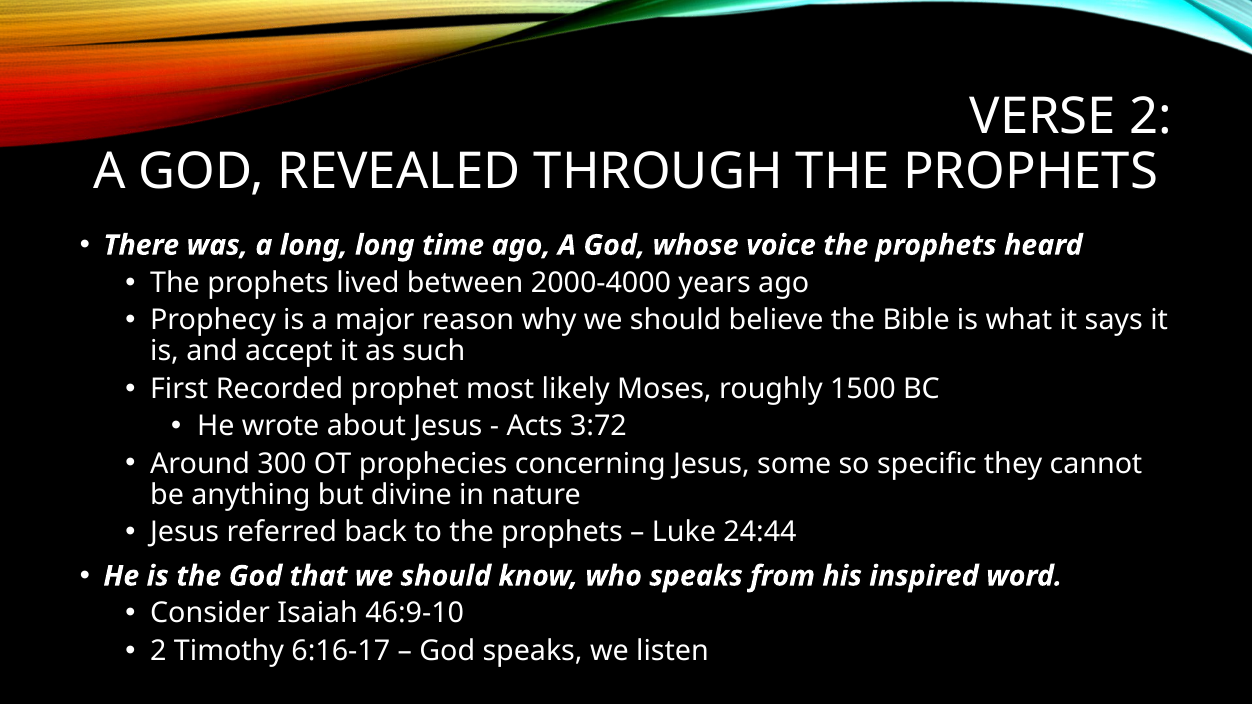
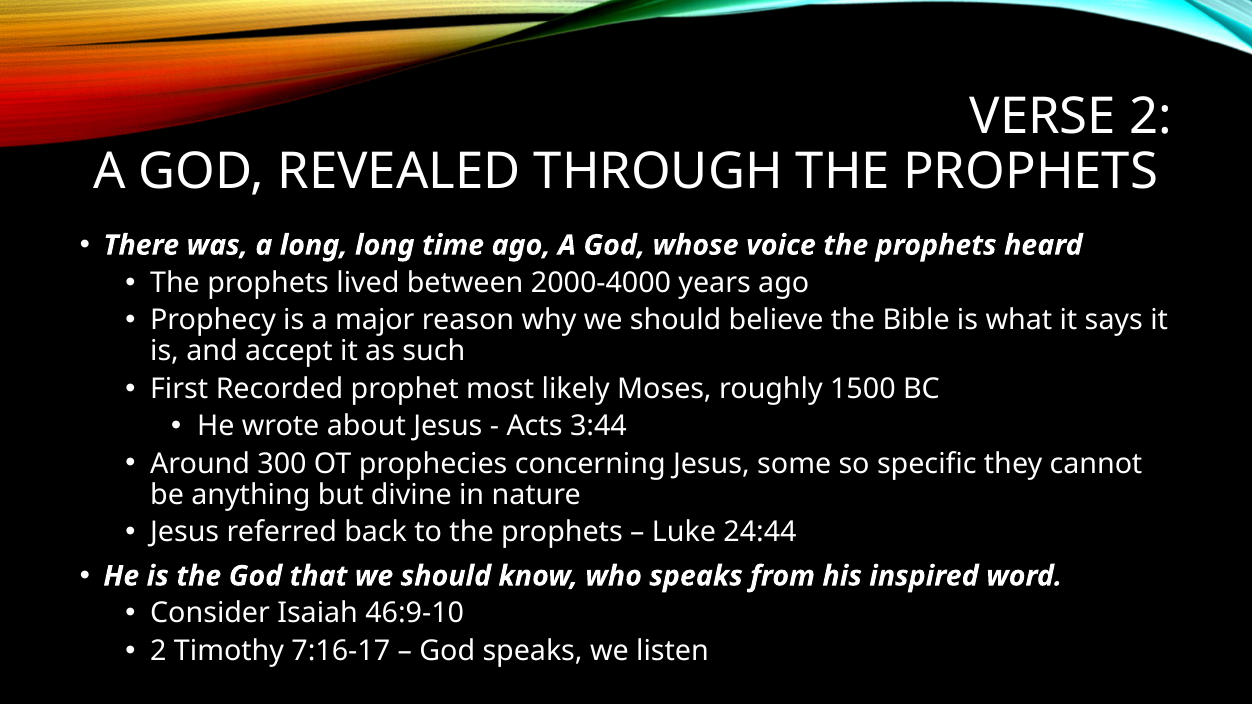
3:72: 3:72 -> 3:44 (598, 426)
6:16-17: 6:16-17 -> 7:16-17 (341, 651)
